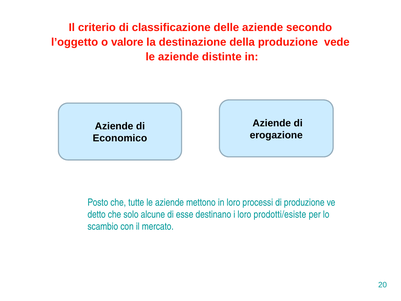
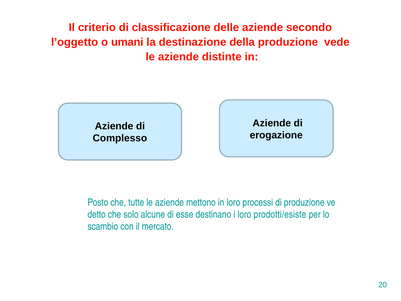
valore: valore -> umani (127, 42)
Economico: Economico -> Complesso (120, 138)
